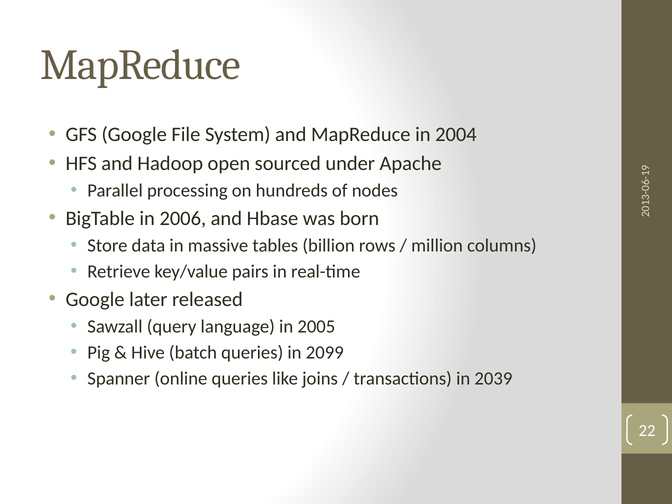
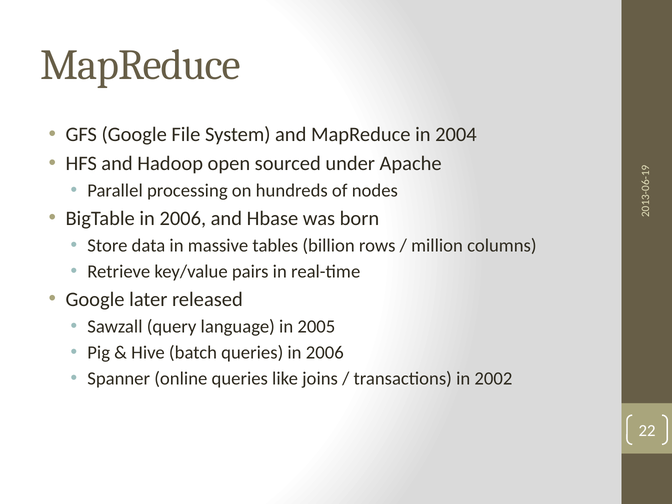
queries in 2099: 2099 -> 2006 (325, 353)
2039: 2039 -> 2002 (493, 379)
